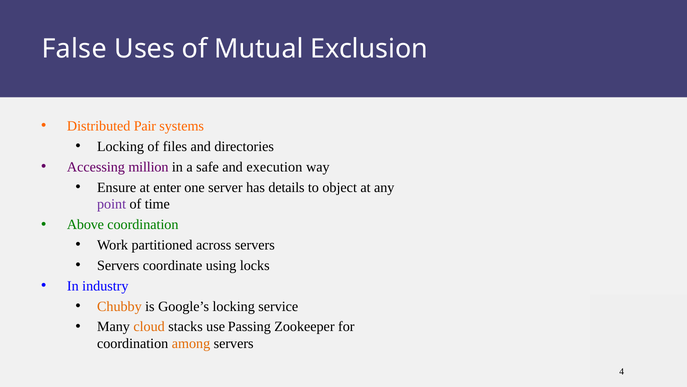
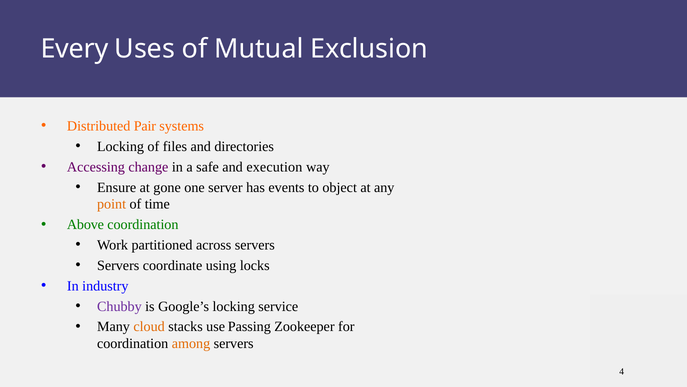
False: False -> Every (74, 49)
million: million -> change (148, 167)
enter: enter -> gone (167, 187)
details: details -> events (286, 187)
point colour: purple -> orange (112, 204)
Chubby colour: orange -> purple (119, 306)
